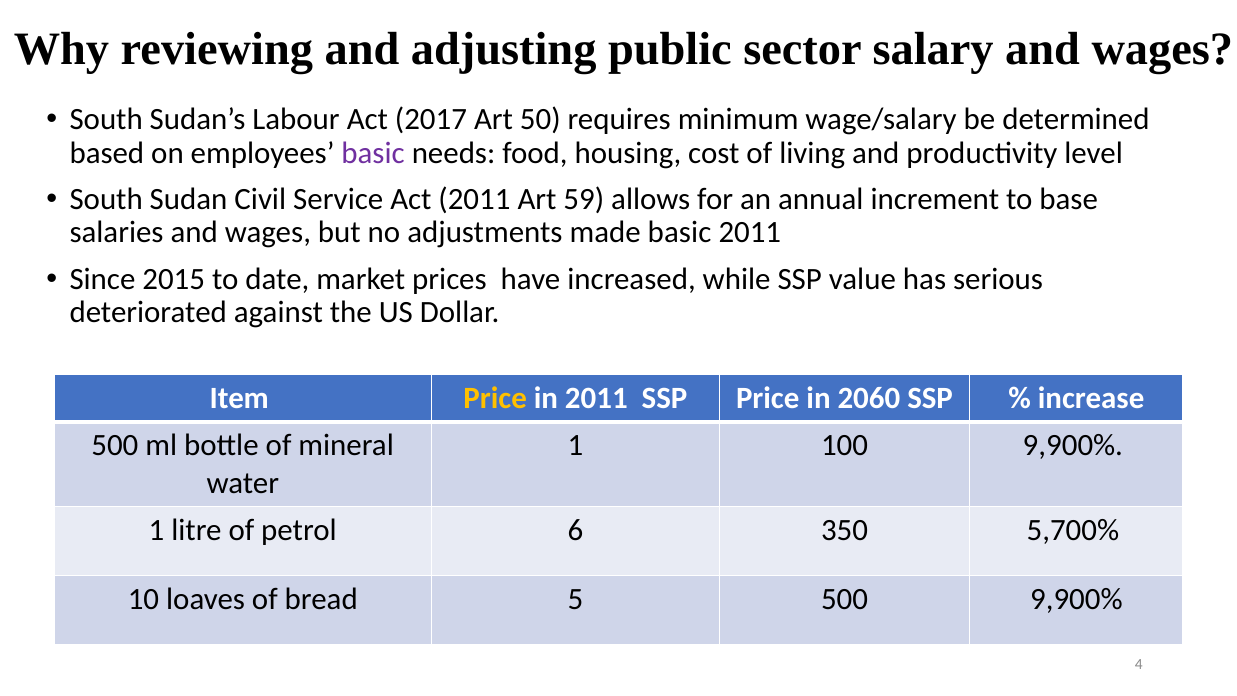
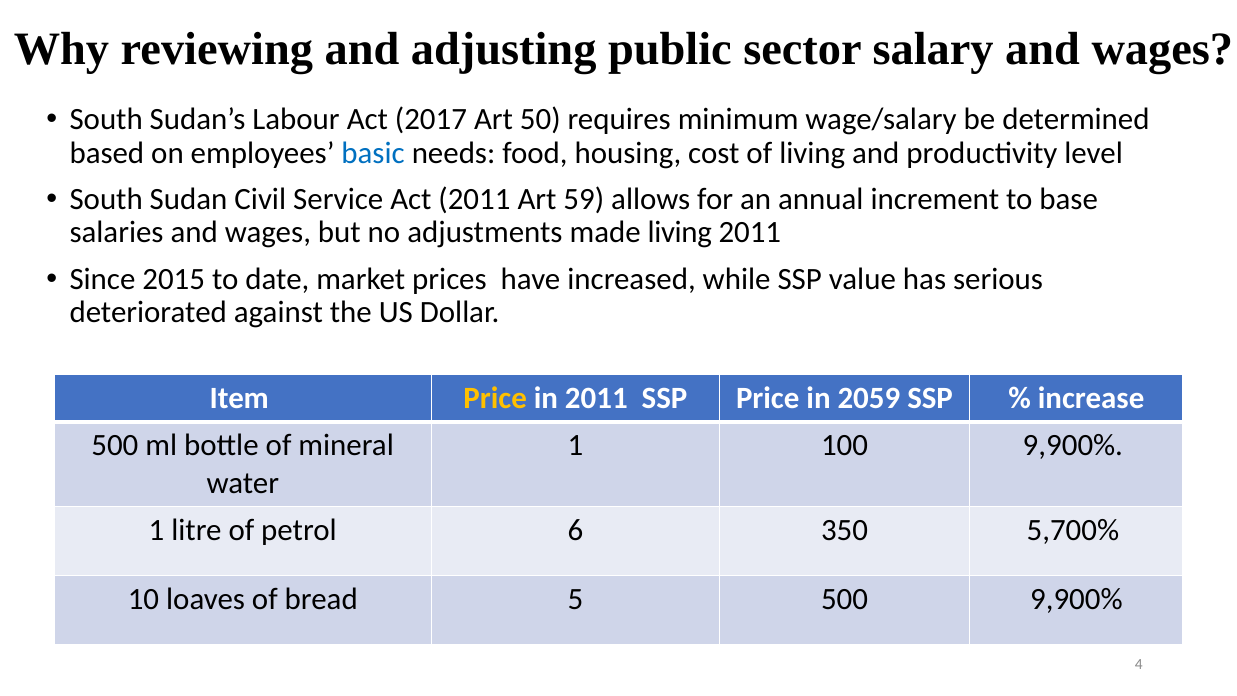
basic colour: purple -> blue (373, 153)
made basic: basic -> living (680, 233)
2060: 2060 -> 2059 (869, 398)
